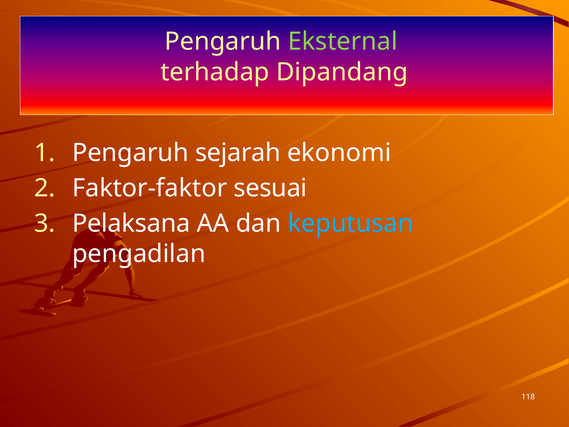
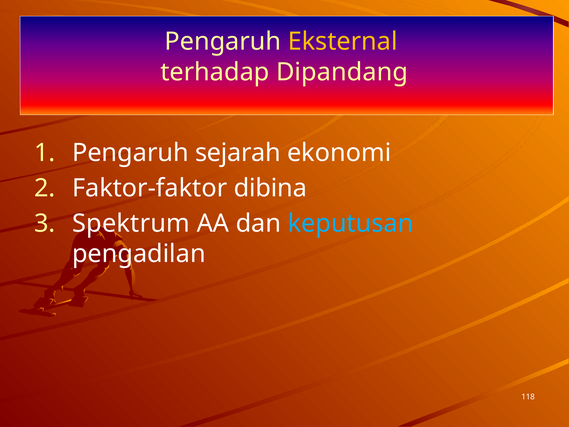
Eksternal colour: light green -> yellow (343, 42)
sesuai: sesuai -> dibina (270, 188)
Pelaksana: Pelaksana -> Spektrum (131, 223)
